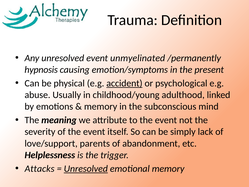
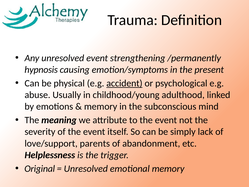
unmyelinated: unmyelinated -> strengthening (138, 58)
Attacks: Attacks -> Original (40, 168)
Unresolved underline: present -> none (86, 168)
